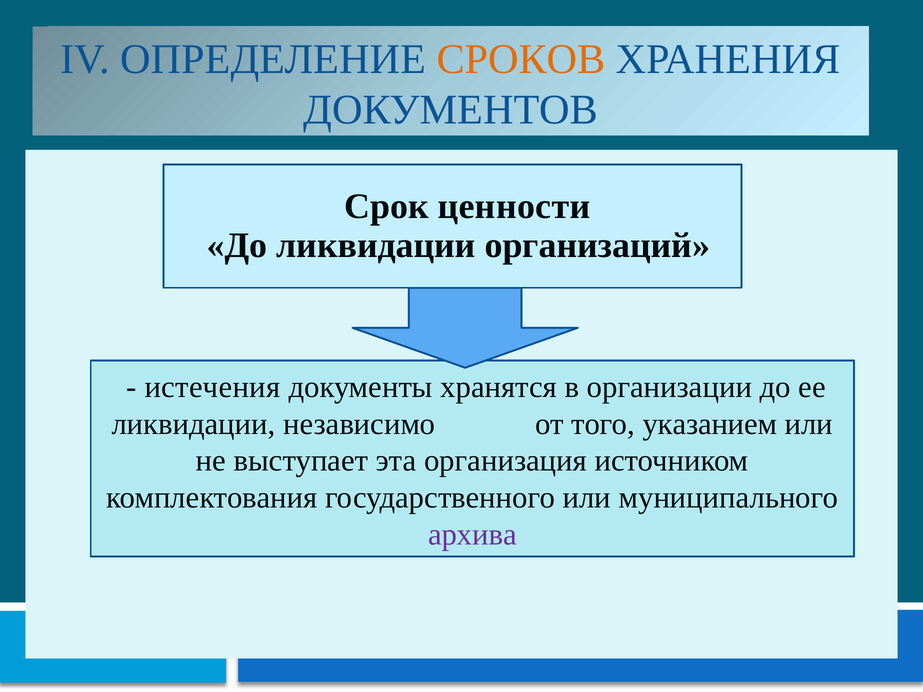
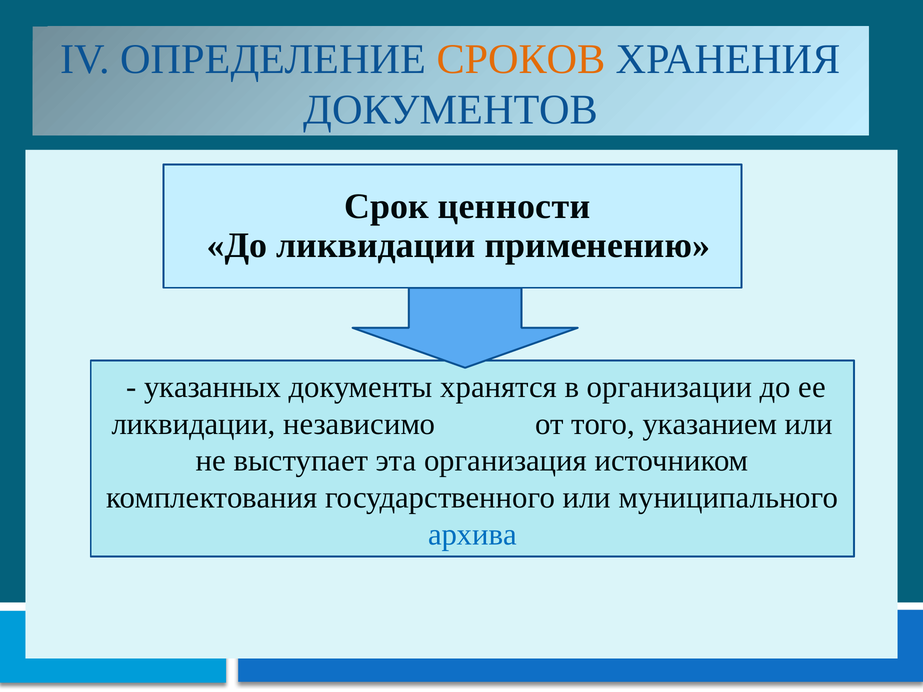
организаций: организаций -> применению (597, 245)
истечения: истечения -> указанных (213, 387)
архива colour: purple -> blue (472, 535)
